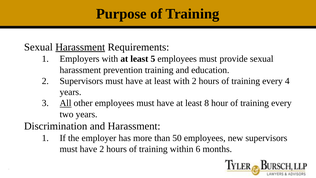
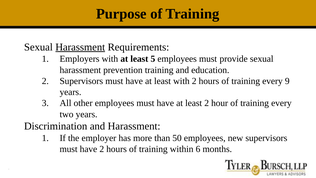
4: 4 -> 9 (287, 81)
All underline: present -> none (66, 103)
least 8: 8 -> 2 (207, 103)
